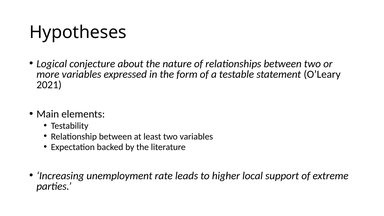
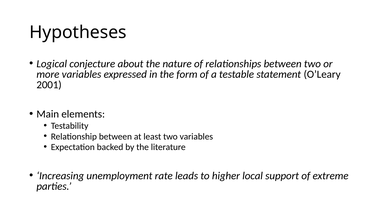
2021: 2021 -> 2001 (49, 85)
